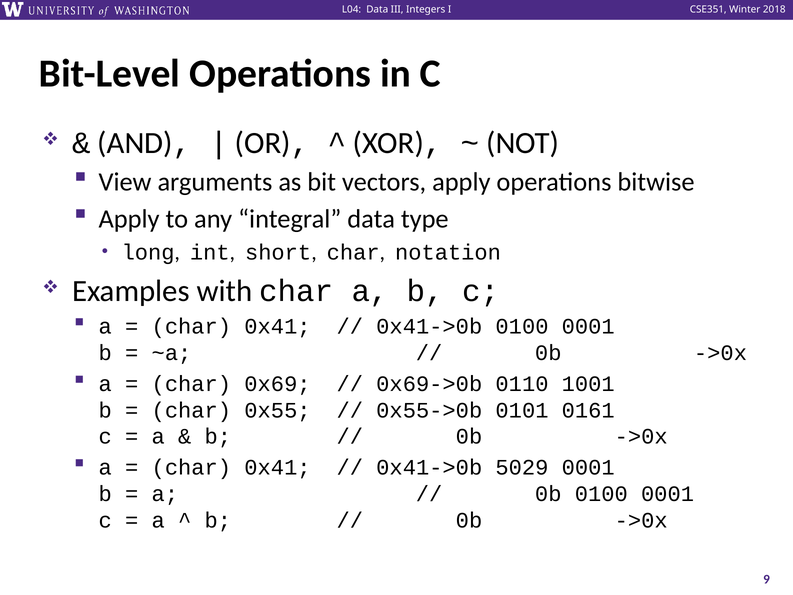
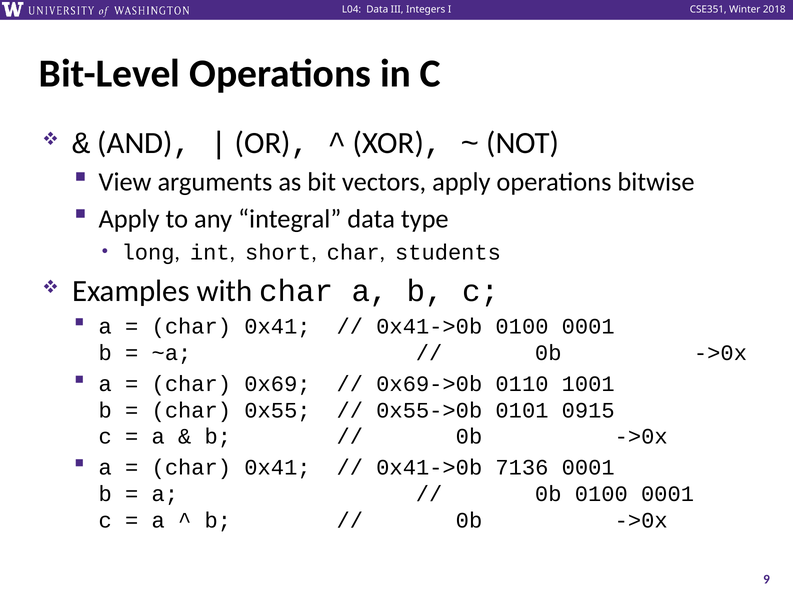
notation: notation -> students (448, 252)
0161: 0161 -> 0915 (588, 410)
5029: 5029 -> 7136 (522, 467)
